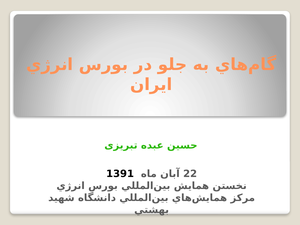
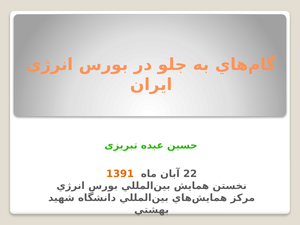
1391 colour: black -> orange (120, 174)
